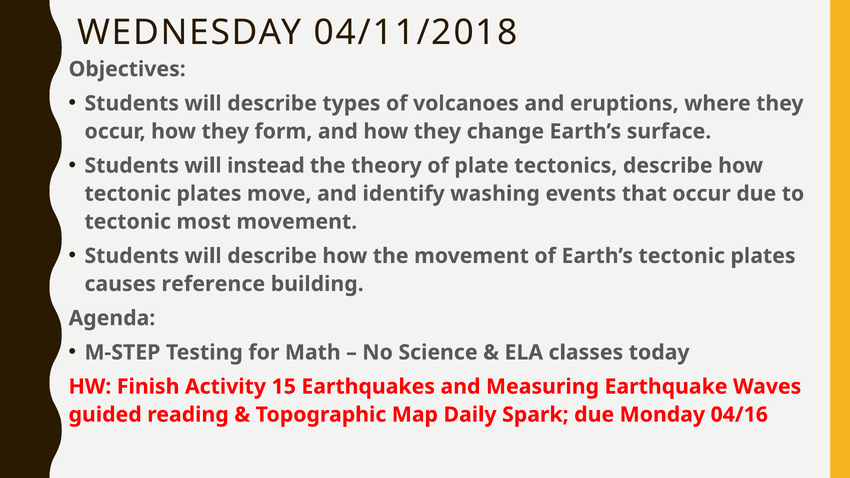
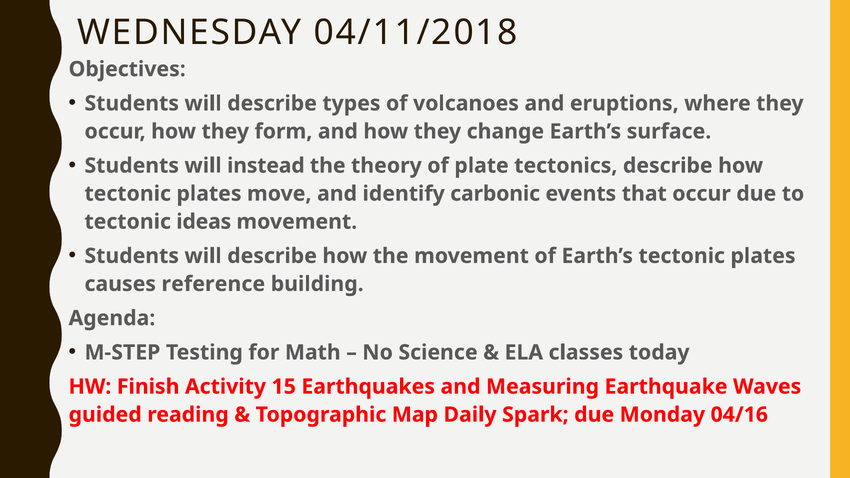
washing: washing -> carbonic (495, 194)
most: most -> ideas (204, 222)
